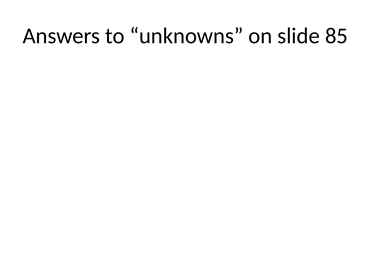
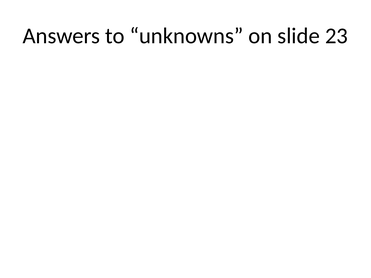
85: 85 -> 23 (336, 36)
